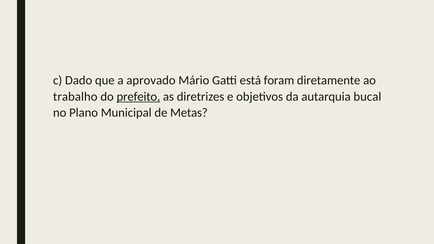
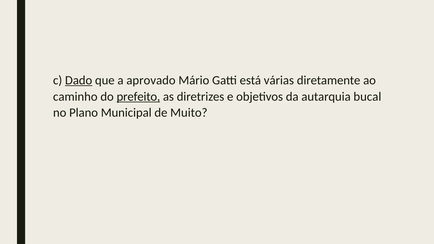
Dado underline: none -> present (79, 80)
foram: foram -> várias (279, 80)
trabalho: trabalho -> caminho (75, 97)
Metas: Metas -> Muito (189, 113)
